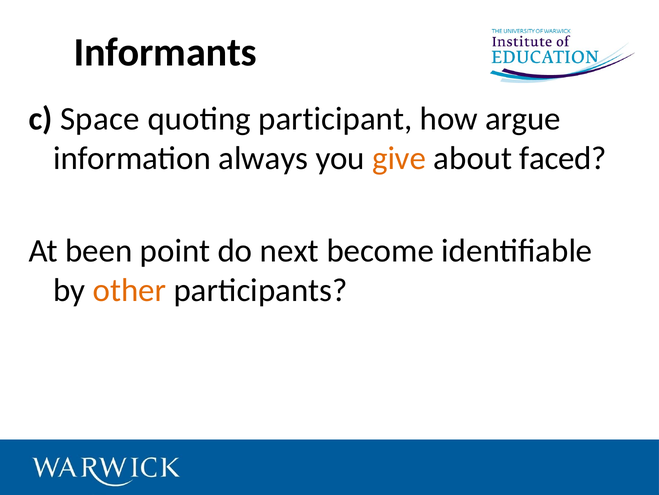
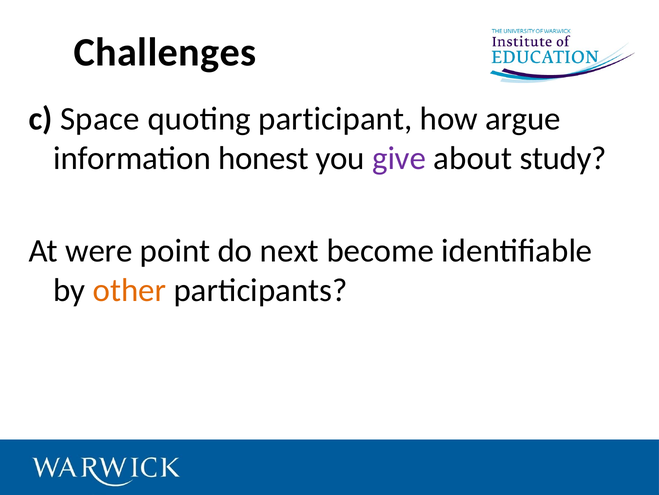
Informants: Informants -> Challenges (165, 52)
always: always -> honest (263, 158)
give colour: orange -> purple (399, 158)
faced: faced -> study (563, 158)
been: been -> were (99, 251)
